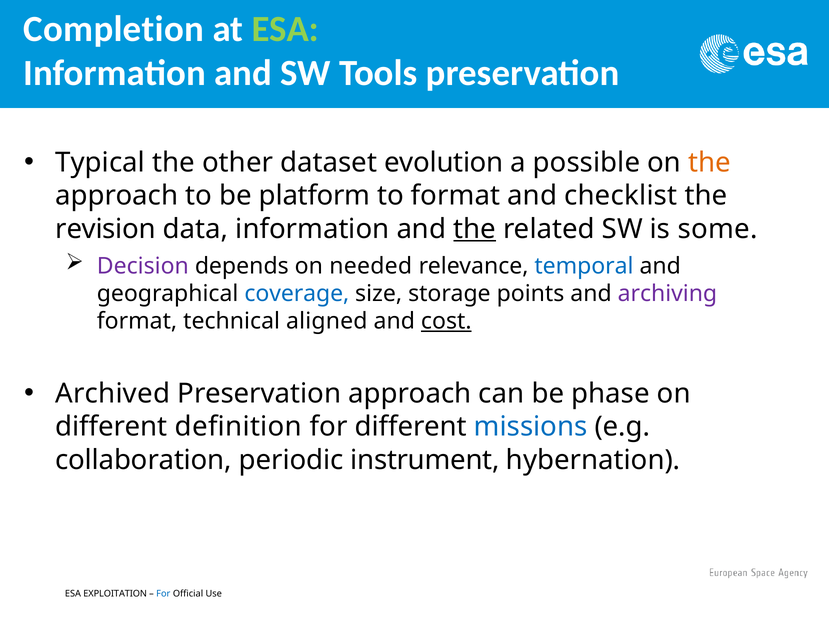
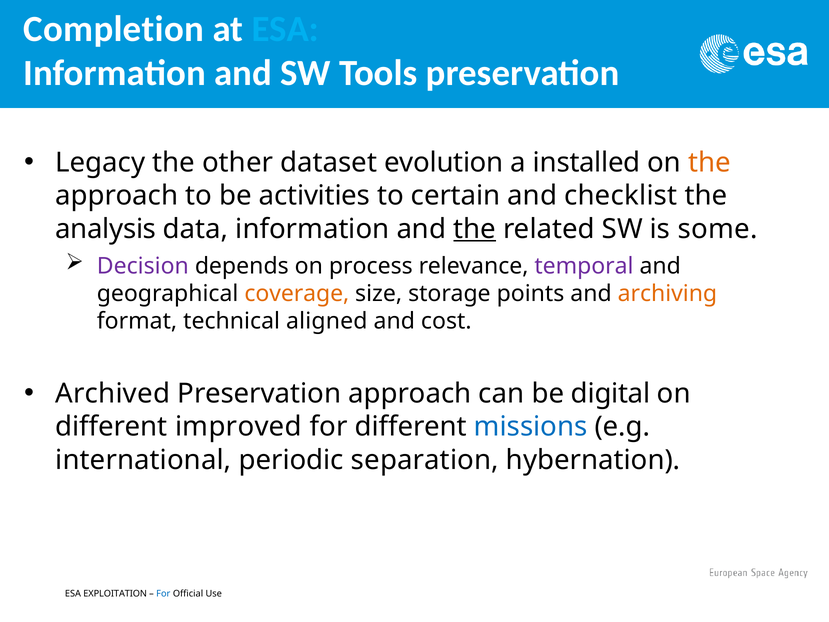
ESA colour: light green -> light blue (285, 29)
Typical: Typical -> Legacy (100, 163)
possible: possible -> installed (587, 163)
platform: platform -> activities (315, 196)
to format: format -> certain (456, 196)
revision: revision -> analysis (106, 229)
needed: needed -> process (371, 266)
temporal colour: blue -> purple (584, 266)
coverage colour: blue -> orange (297, 294)
archiving colour: purple -> orange (667, 294)
cost underline: present -> none (446, 321)
phase: phase -> digital (611, 393)
definition: definition -> improved (238, 427)
collaboration: collaboration -> international (143, 460)
instrument: instrument -> separation (425, 460)
